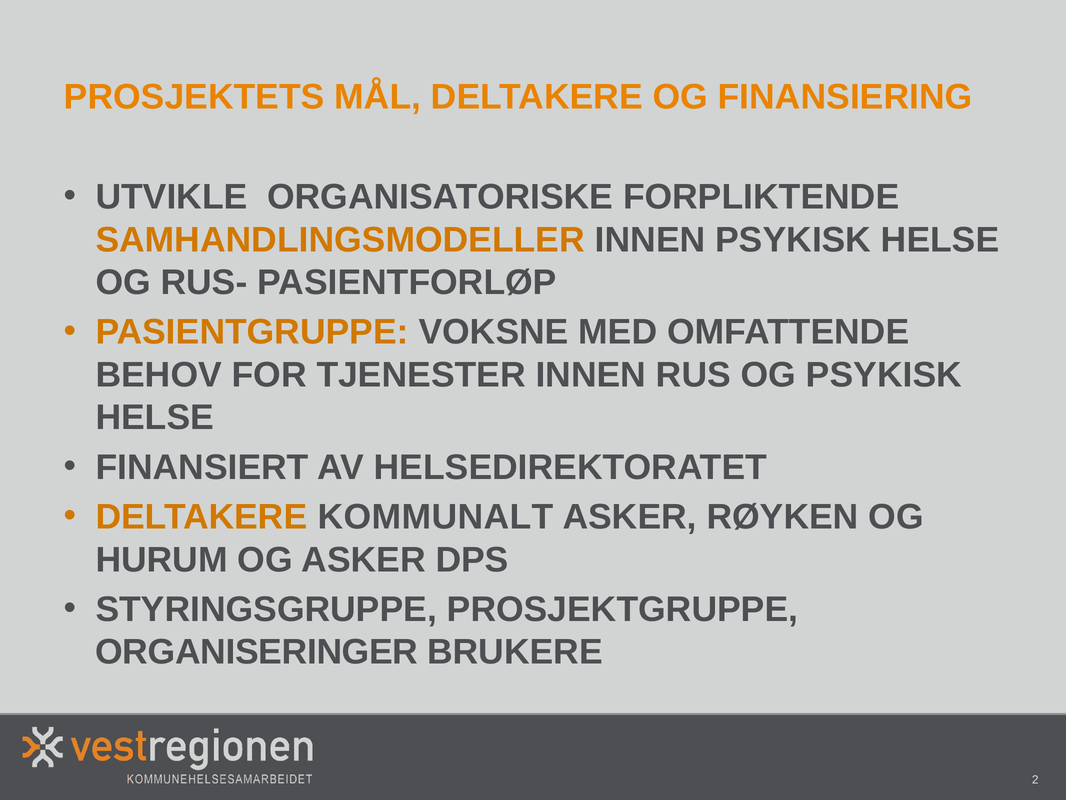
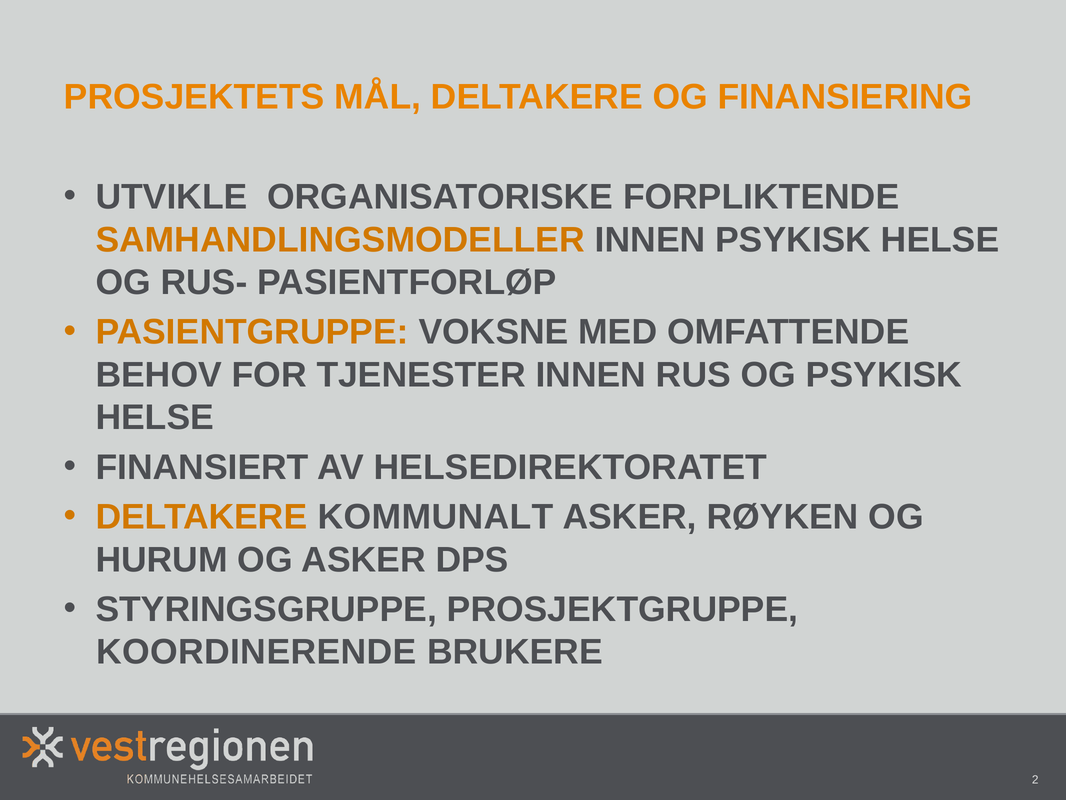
ORGANISERINGER: ORGANISERINGER -> KOORDINERENDE (256, 652)
